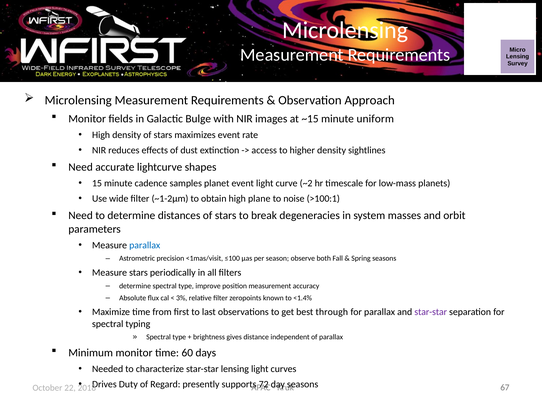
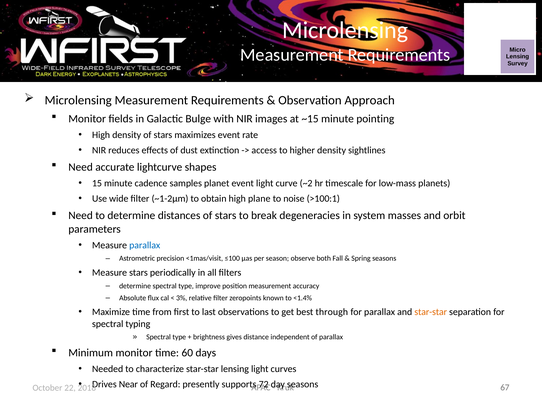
uniform: uniform -> pointing (375, 119)
star-star colour: purple -> orange (431, 312)
Duty: Duty -> Near (128, 385)
